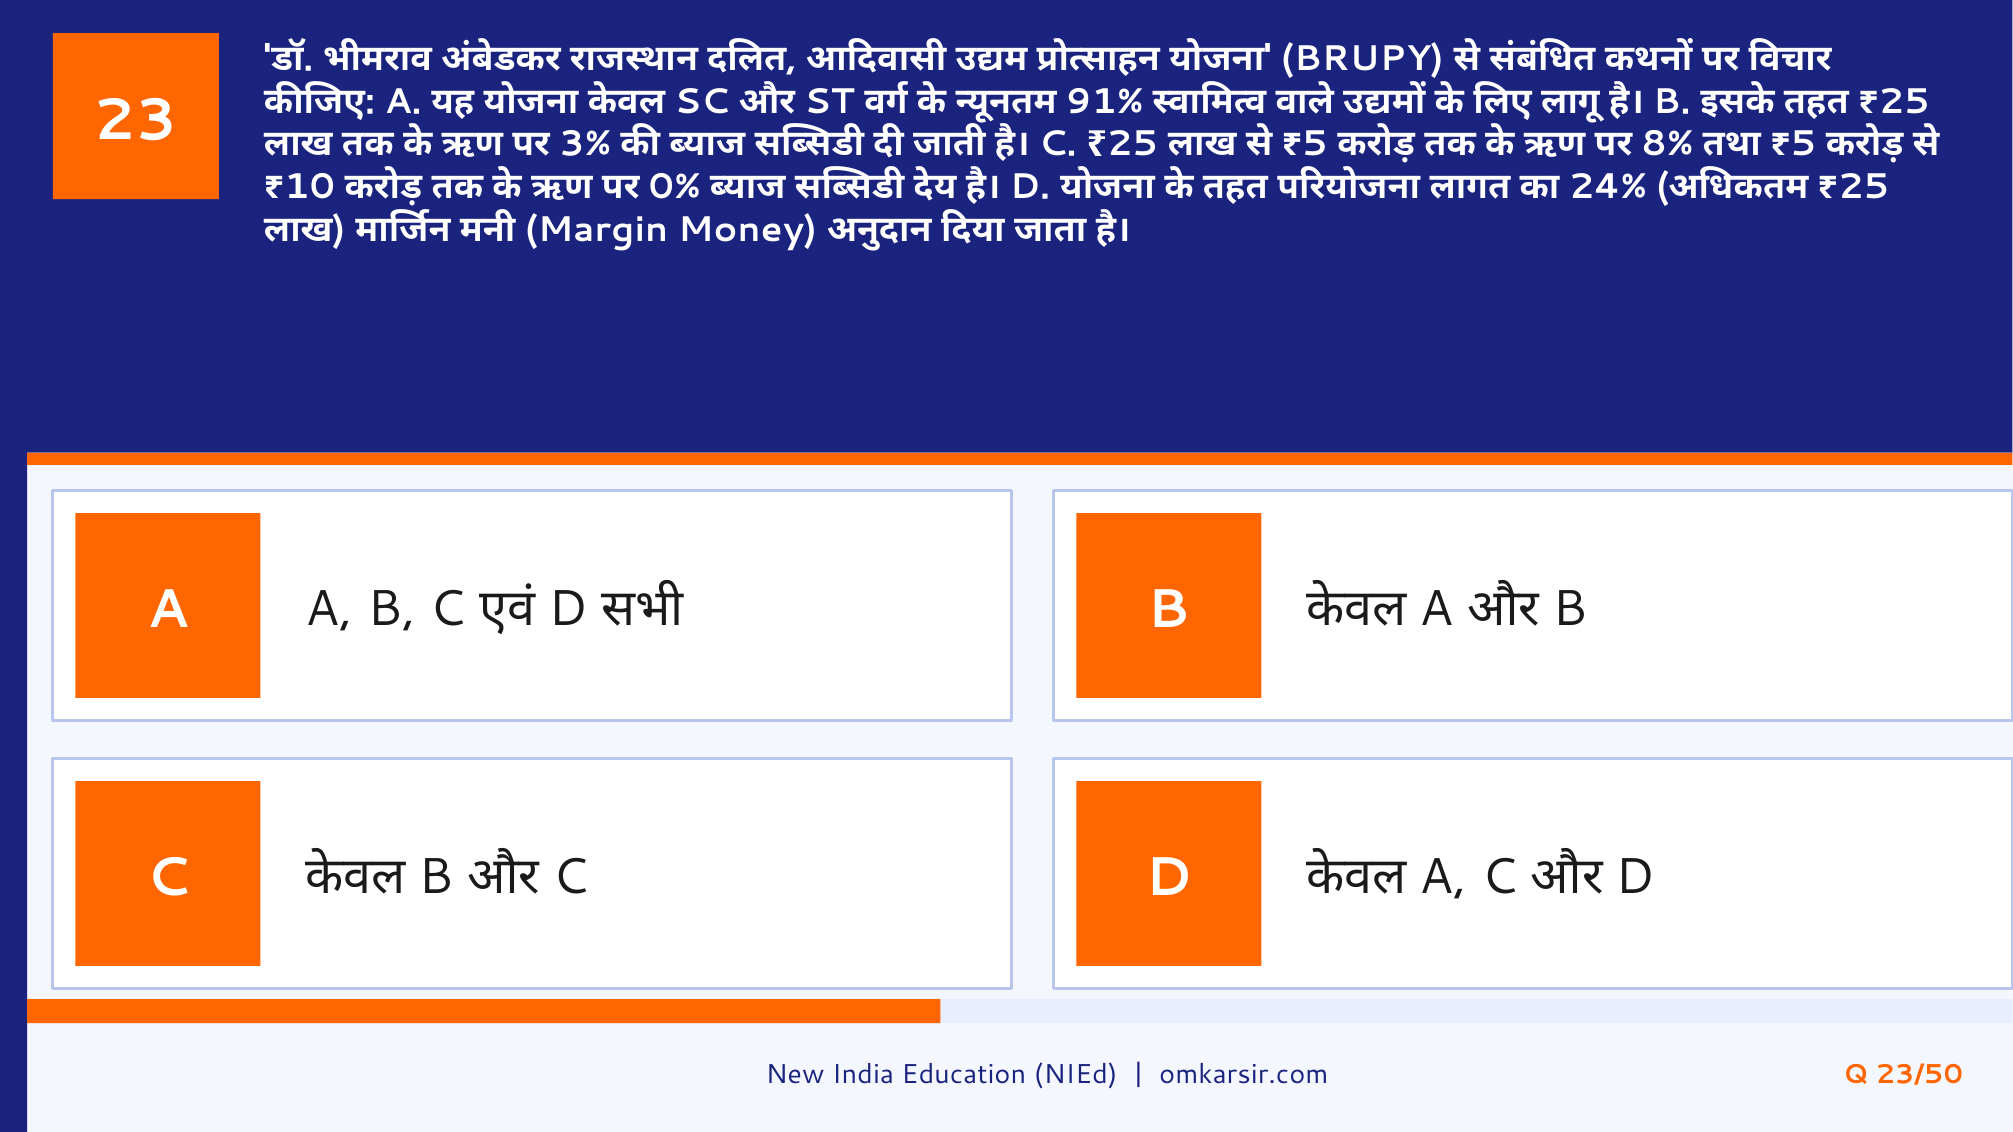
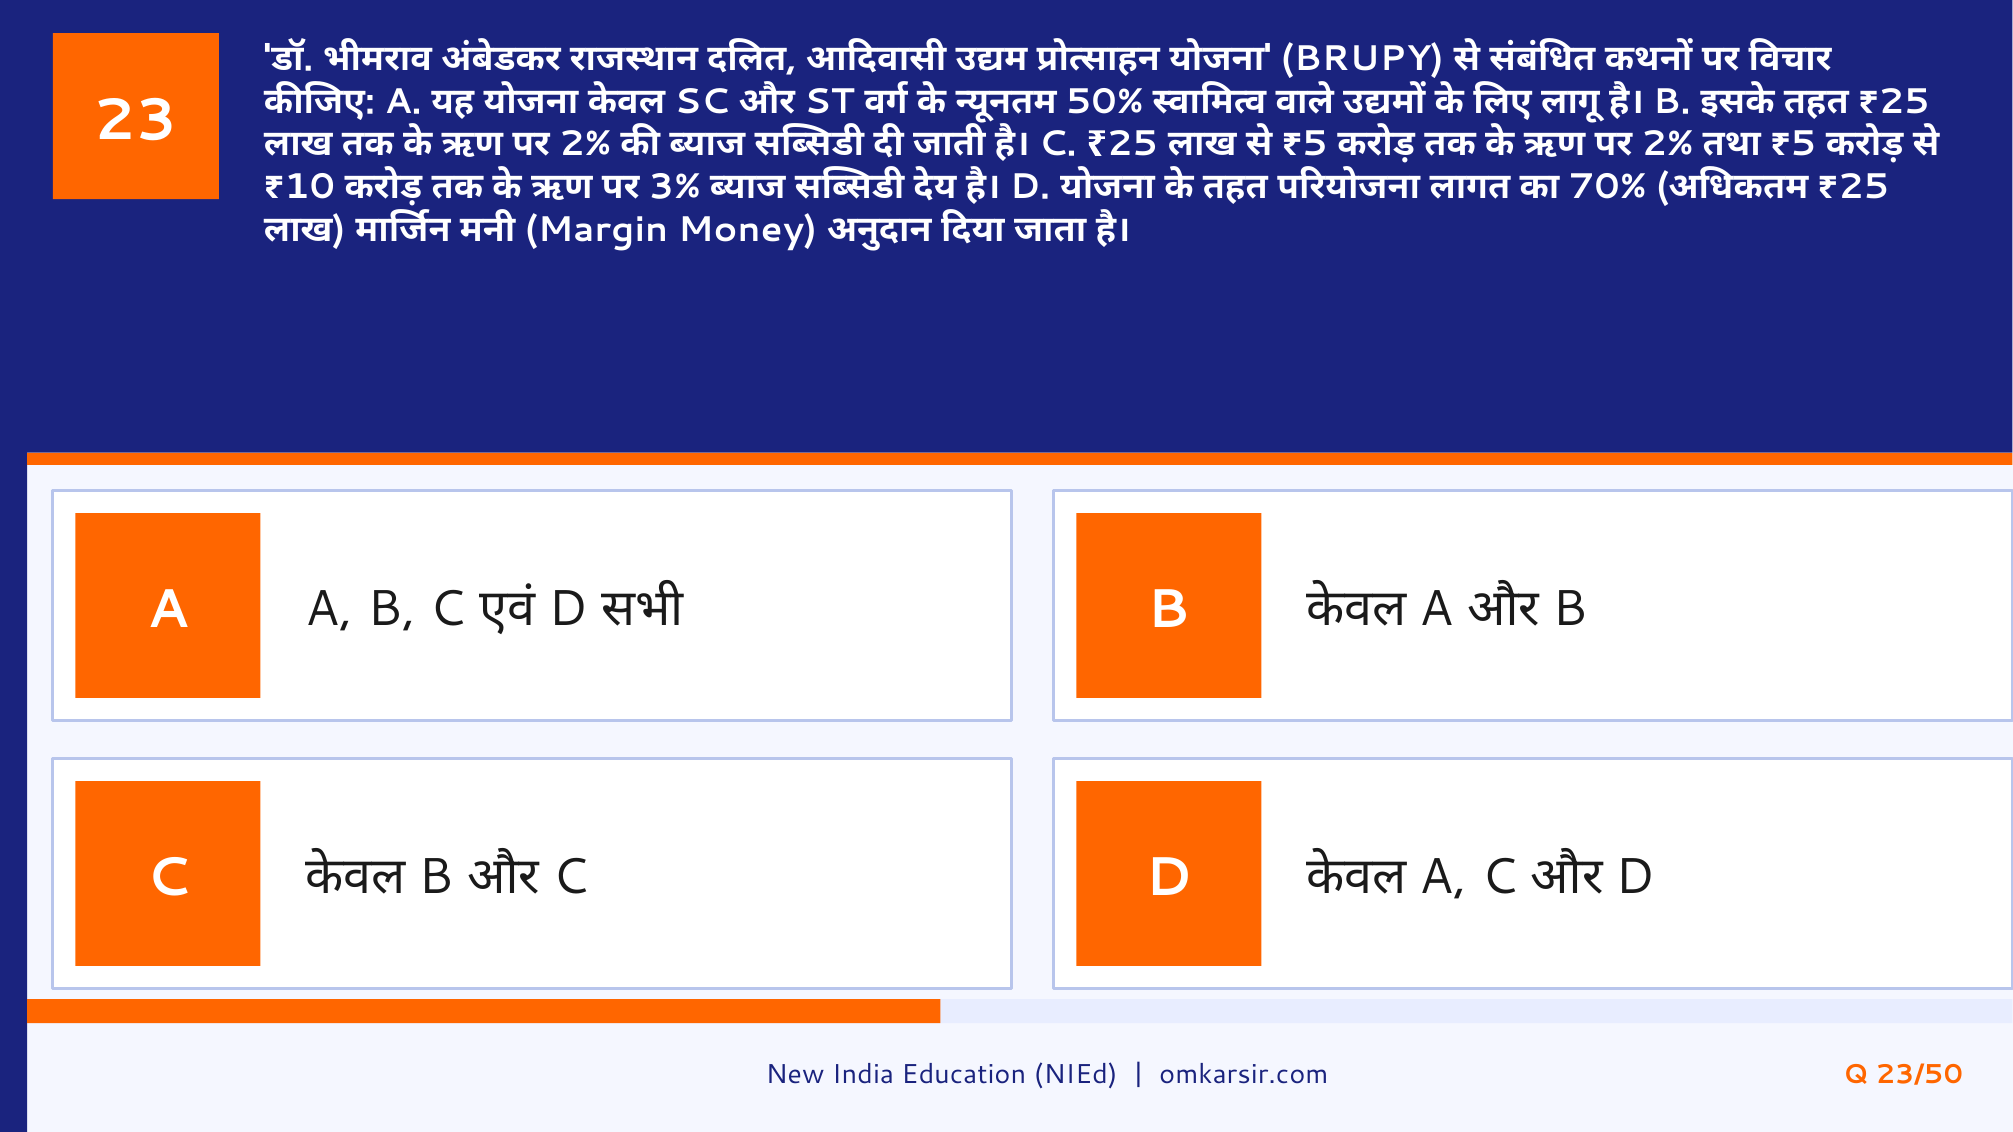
91%: 91% -> 50% (1104, 101)
3%: 3% -> 2% (585, 144)
8%: 8% -> 2% (1667, 144)
0%: 0% -> 3% (674, 187)
24%: 24% -> 70% (1607, 187)
